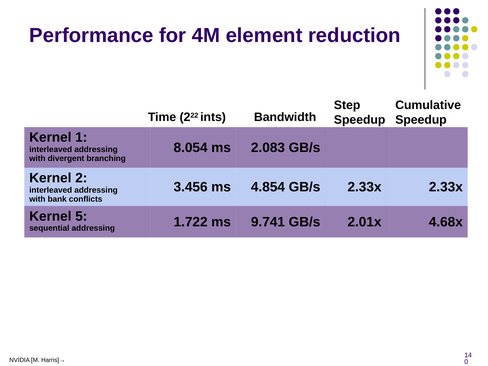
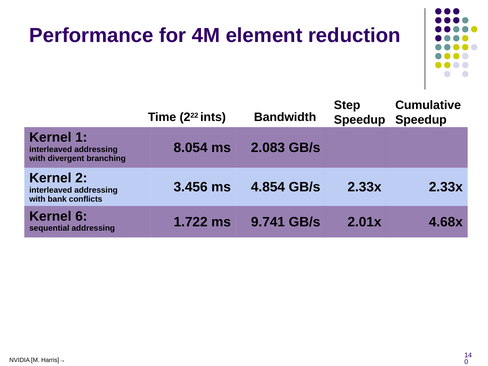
5: 5 -> 6 (81, 216)
